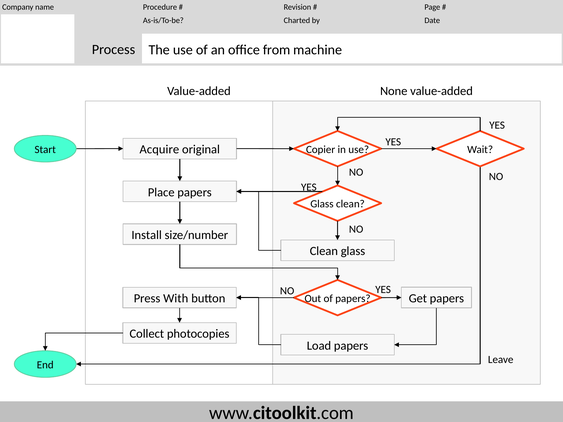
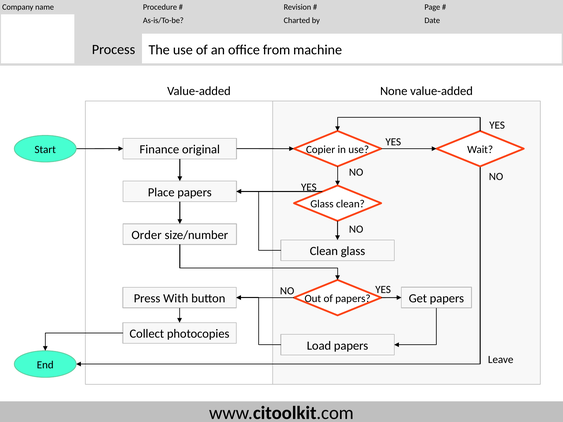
Acquire: Acquire -> Finance (159, 150)
Install: Install -> Order (147, 235)
